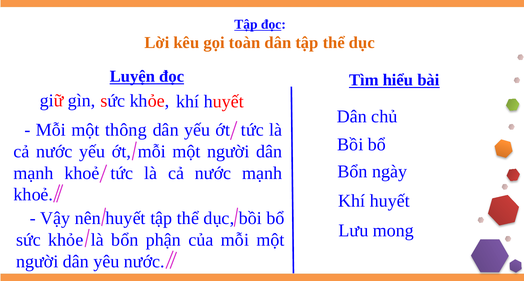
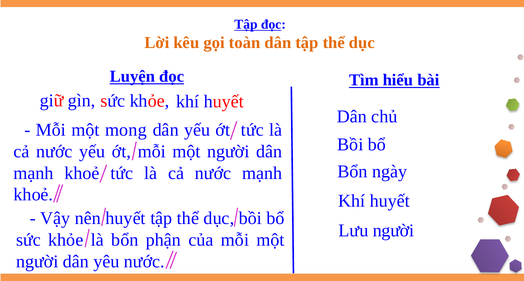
thông: thông -> mong (126, 130)
Lưu mong: mong -> người (393, 230)
